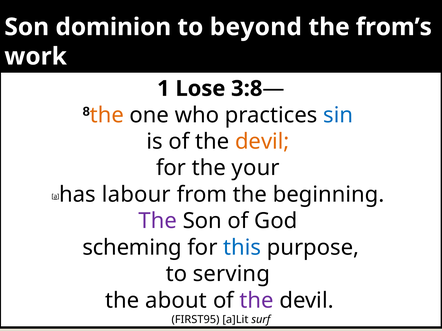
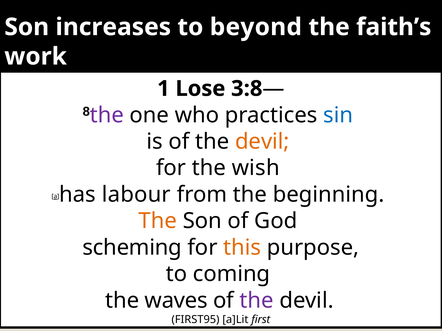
dominion: dominion -> increases (113, 27)
from’s: from’s -> faith’s (394, 27)
the colour: orange -> purple (107, 115)
your: your -> wish (256, 168)
The colour: purple -> orange (158, 221)
this colour: blue -> orange (242, 248)
serving: serving -> coming (232, 274)
about: about -> waves (176, 301)
surf: surf -> first (261, 320)
